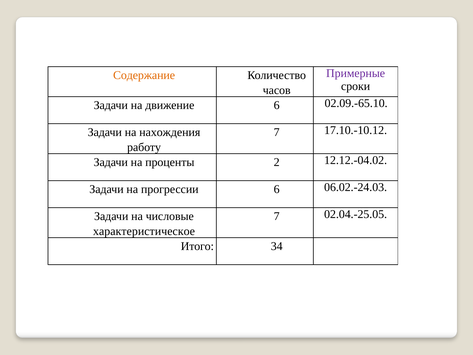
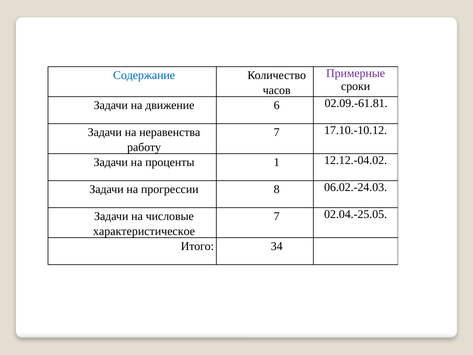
Содержание colour: orange -> blue (144, 75)
02.09.-65.10: 02.09.-65.10 -> 02.09.-61.81 (356, 103)
нахождения: нахождения -> неравенства (170, 132)
2: 2 -> 1 (277, 162)
прогрессии 6: 6 -> 8 (277, 189)
